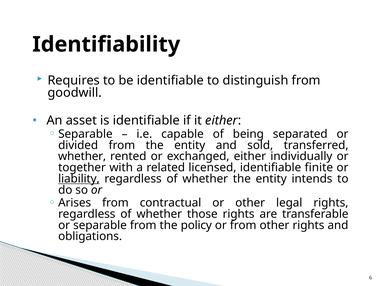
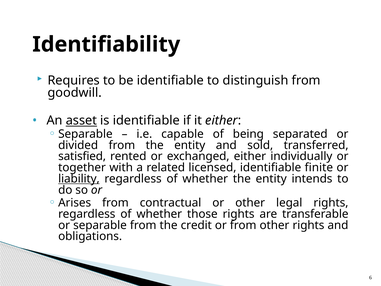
asset underline: none -> present (81, 120)
whether: whether -> satisfied (82, 156)
policy: policy -> credit (196, 225)
